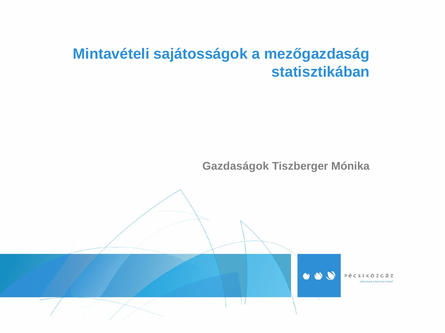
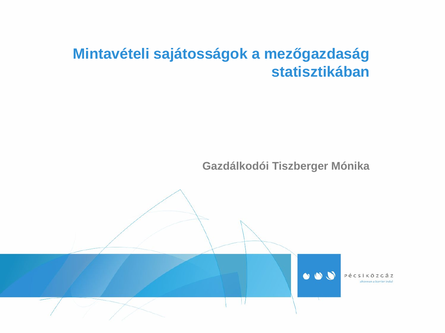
Gazdaságok: Gazdaságok -> Gazdálkodói (236, 166)
